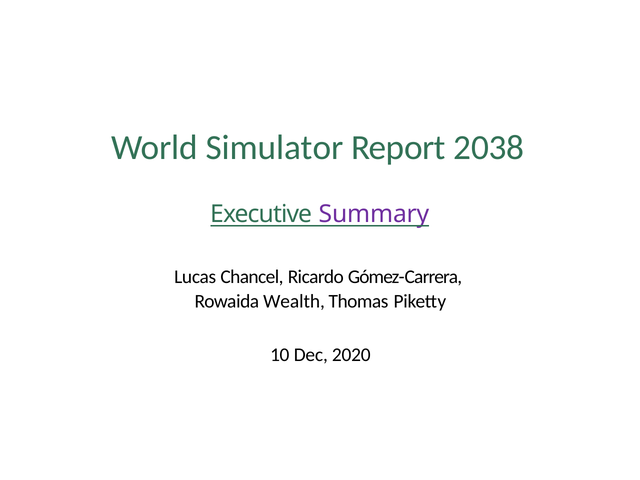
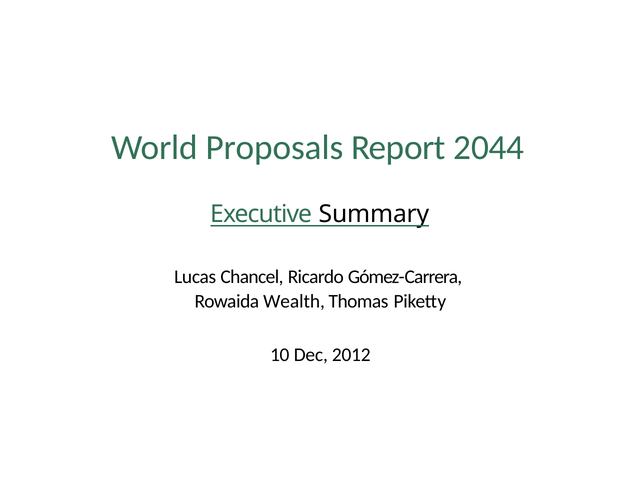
Simulator: Simulator -> Proposals (274, 148)
2038: 2038 -> 2044 (489, 148)
Summary colour: purple -> black (374, 214)
2020: 2020 -> 2012 (351, 355)
